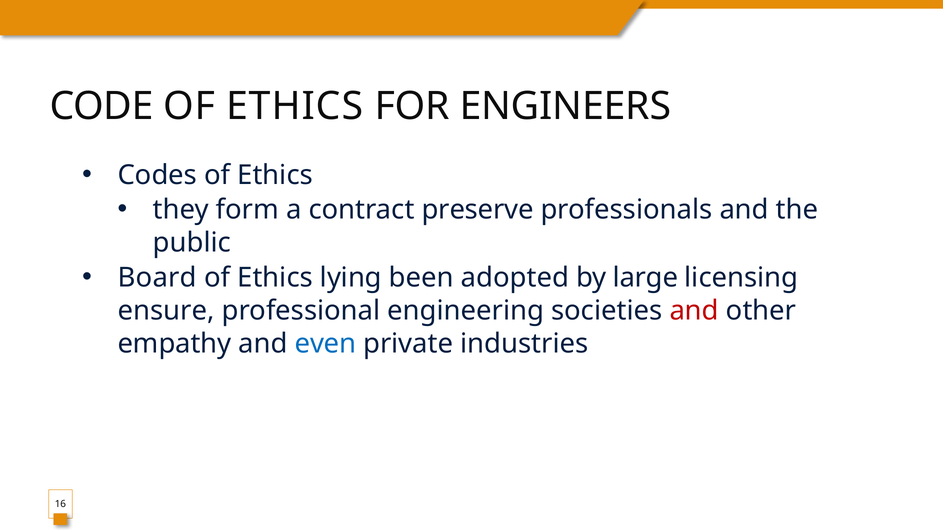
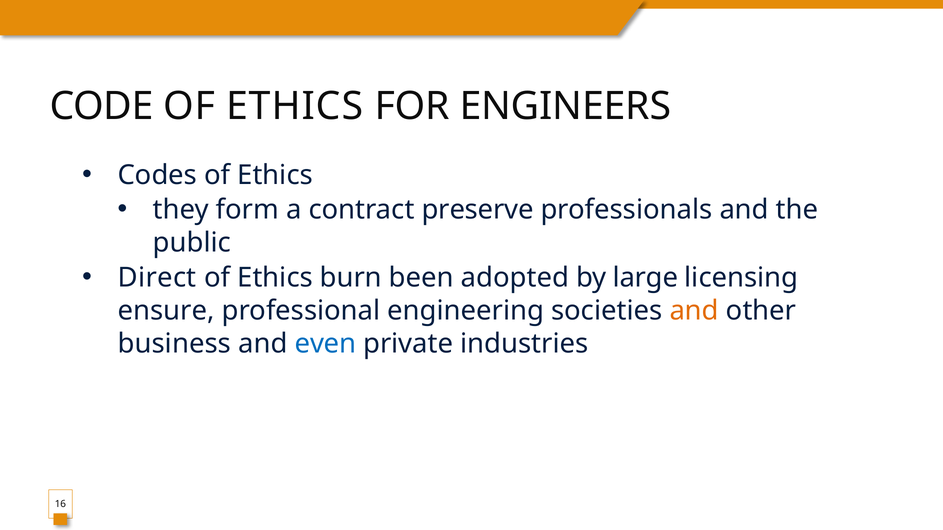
Board: Board -> Direct (157, 278)
lying: lying -> burn (351, 278)
and colour: red -> orange (694, 311)
empathy: empathy -> business (174, 344)
